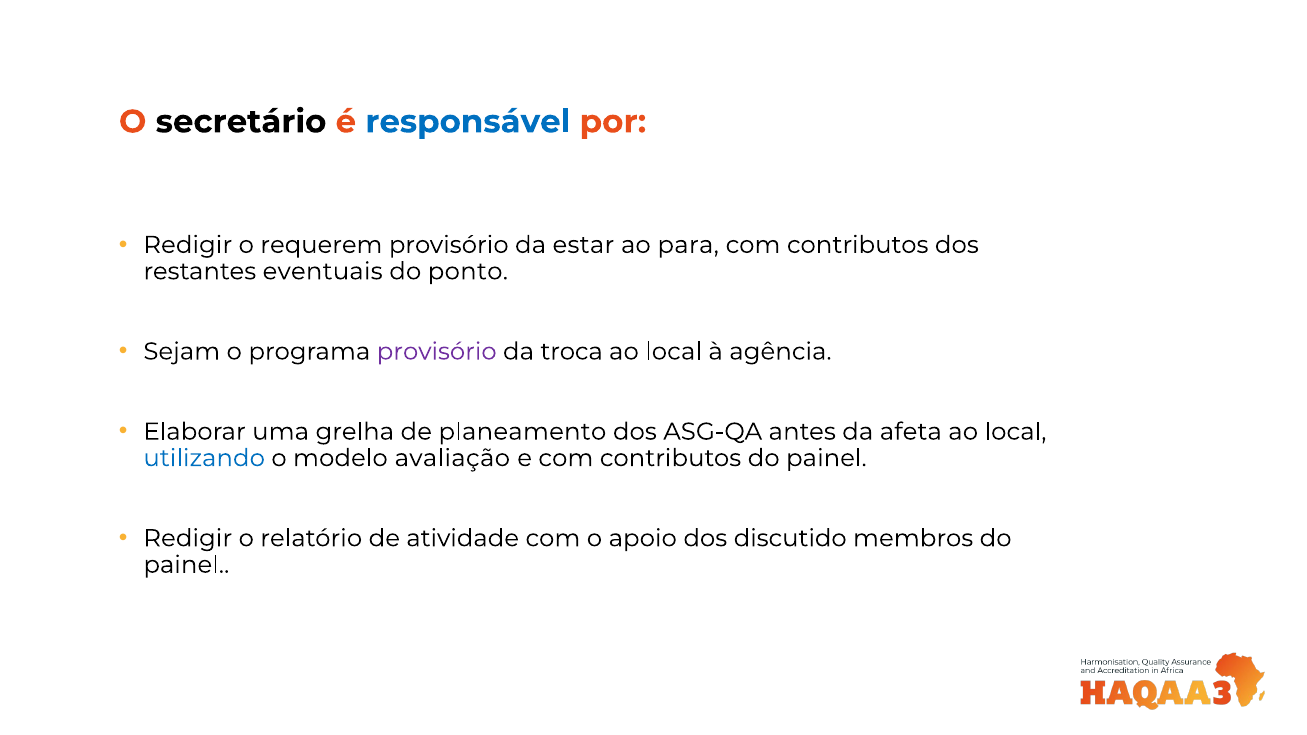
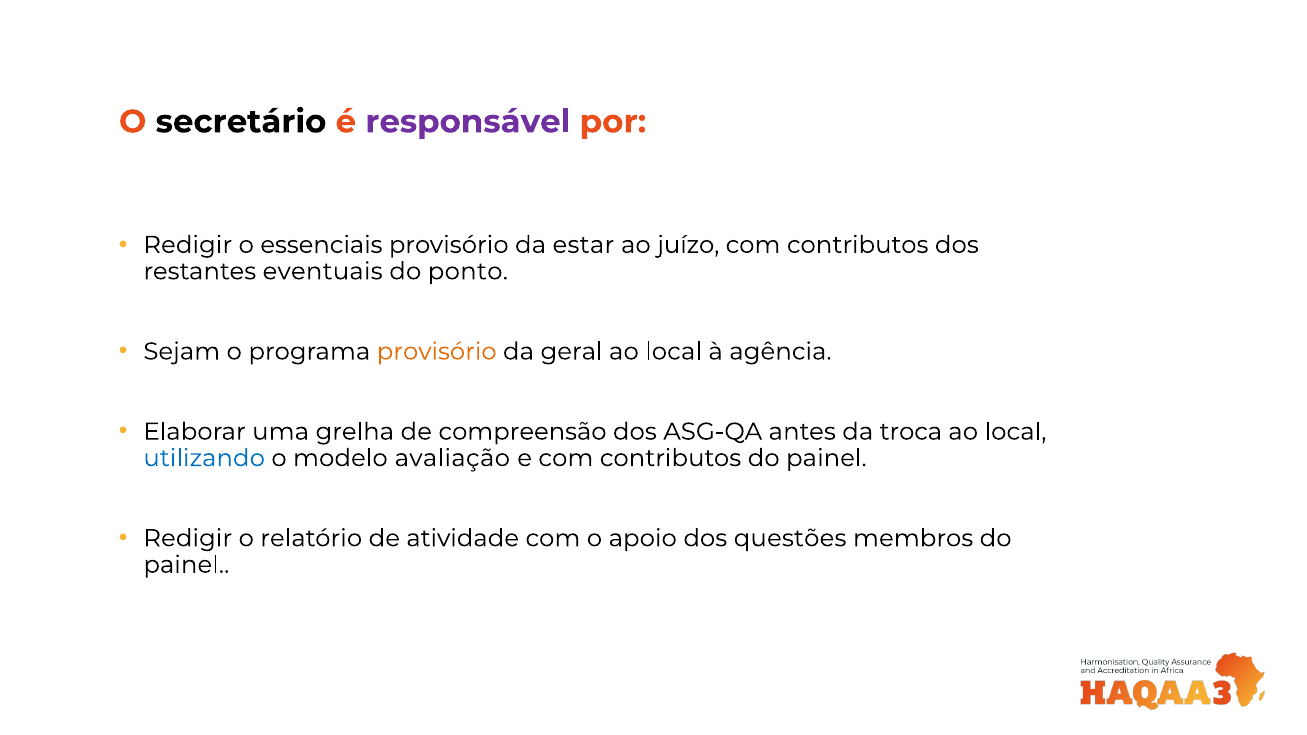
responsável colour: blue -> purple (468, 122)
requerem: requerem -> essenciais (321, 245)
para: para -> juízo (688, 245)
provisório colour: purple -> orange (437, 352)
troca: troca -> geral (572, 352)
planeamento: planeamento -> compreensão (522, 432)
afeta: afeta -> troca (911, 432)
discutido: discutido -> questões (790, 538)
